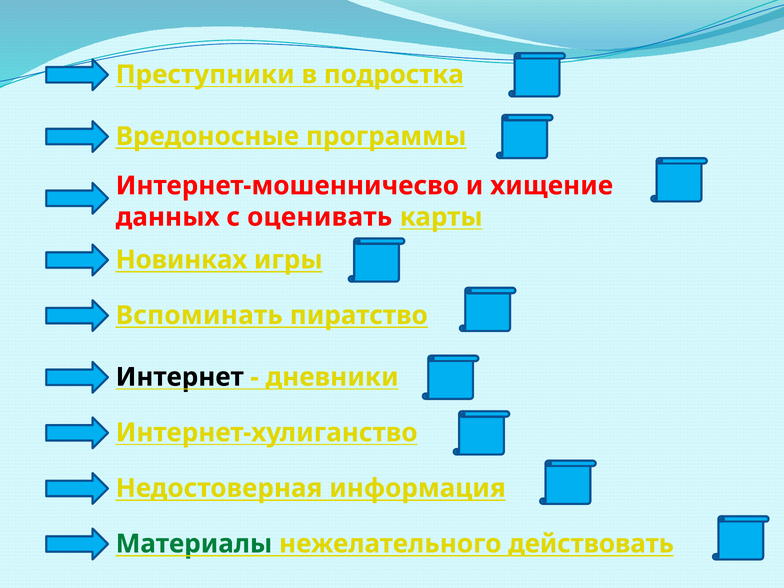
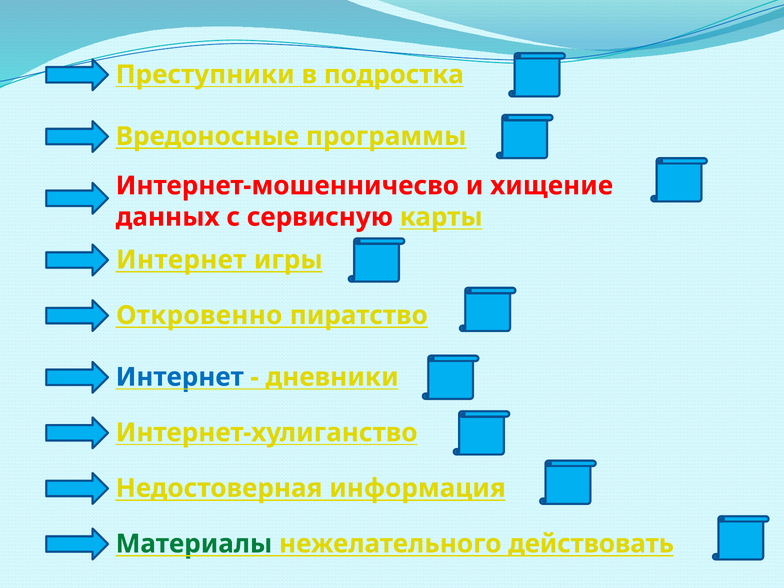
оценивать: оценивать -> сервисную (320, 217)
Новинках: Новинках -> Интернет (181, 260)
Вспоминать: Вспоминать -> Откровенно (199, 315)
Интернет colour: black -> blue (180, 377)
